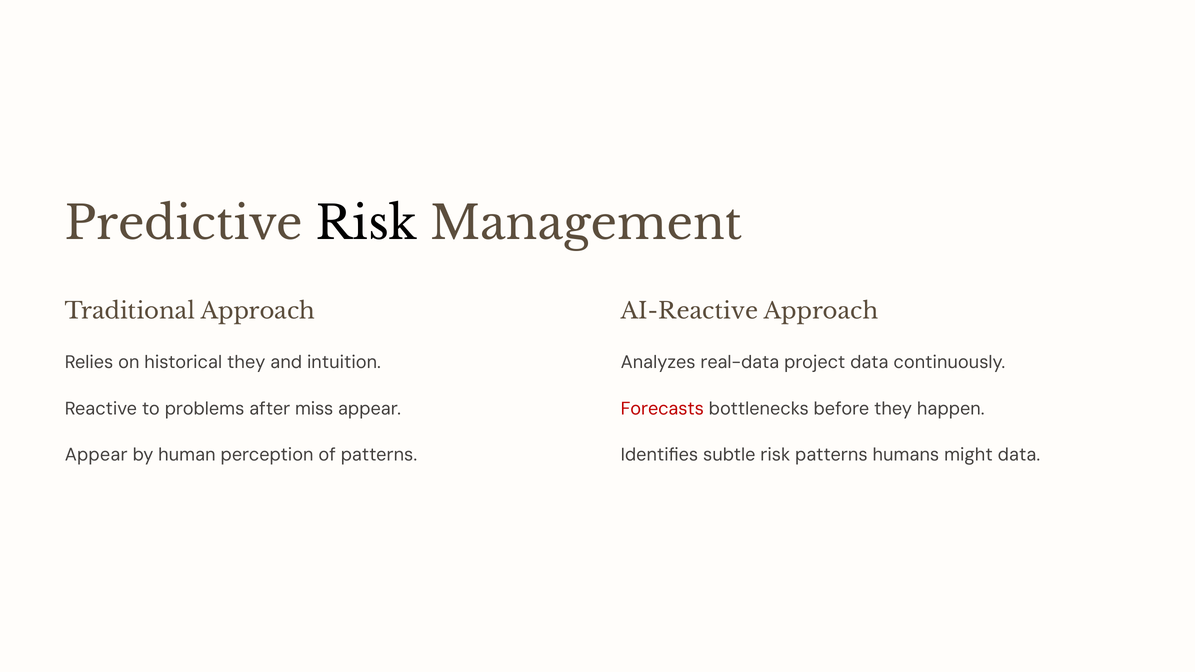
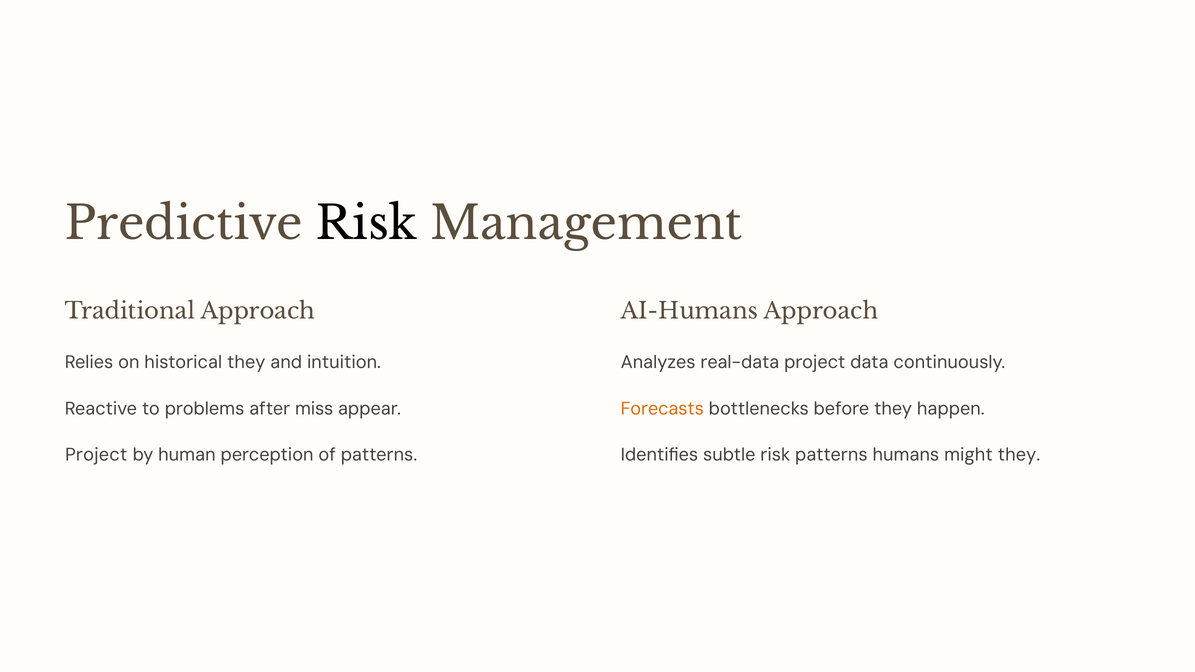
AI-Reactive: AI-Reactive -> AI-Humans (689, 311)
Forecasts colour: red -> orange (662, 409)
Appear: Appear -> Project (96, 455)
might data: data -> they (1019, 455)
